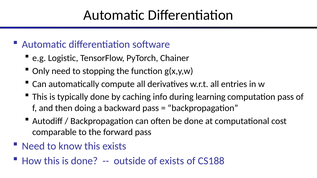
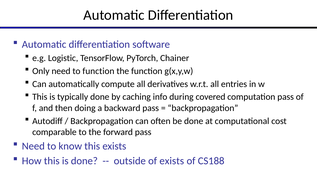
to stopping: stopping -> function (98, 71)
learning: learning -> covered (211, 97)
